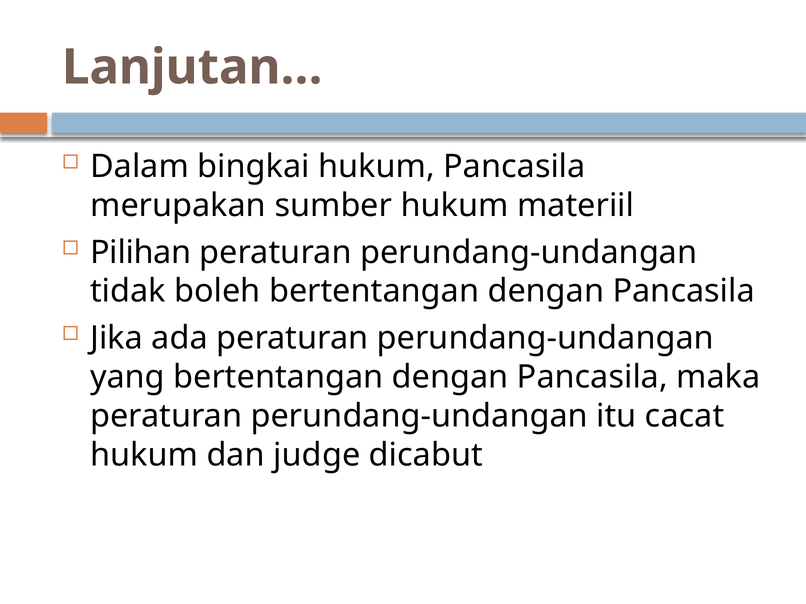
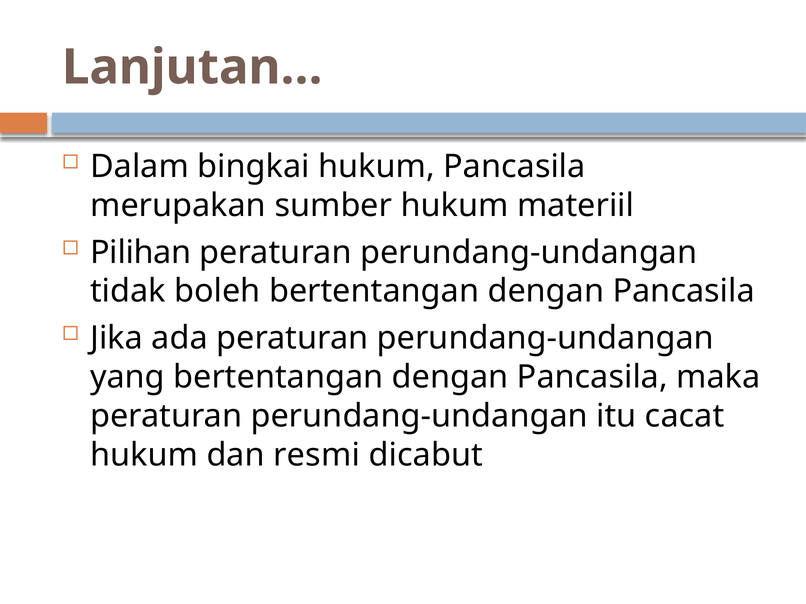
judge: judge -> resmi (317, 455)
